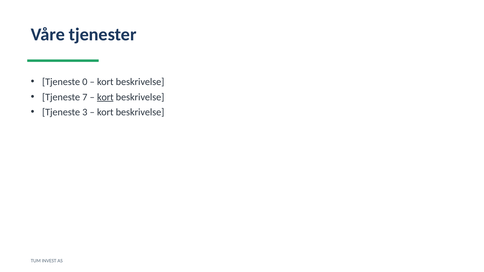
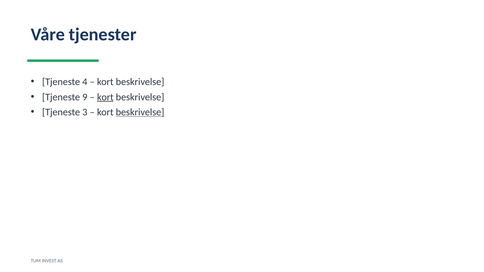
0: 0 -> 4 (85, 82)
7: 7 -> 9 (85, 97)
beskrivelse underline: none -> present (140, 112)
